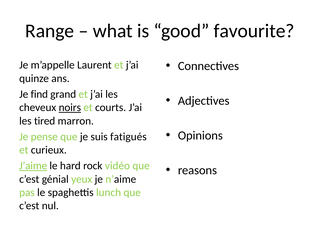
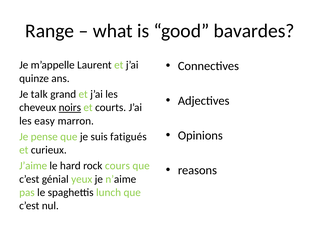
favourite: favourite -> bavardes (254, 31)
find: find -> talk (39, 94)
tired: tired -> easy (45, 121)
J’aime underline: present -> none (33, 166)
vidéo: vidéo -> cours (117, 166)
